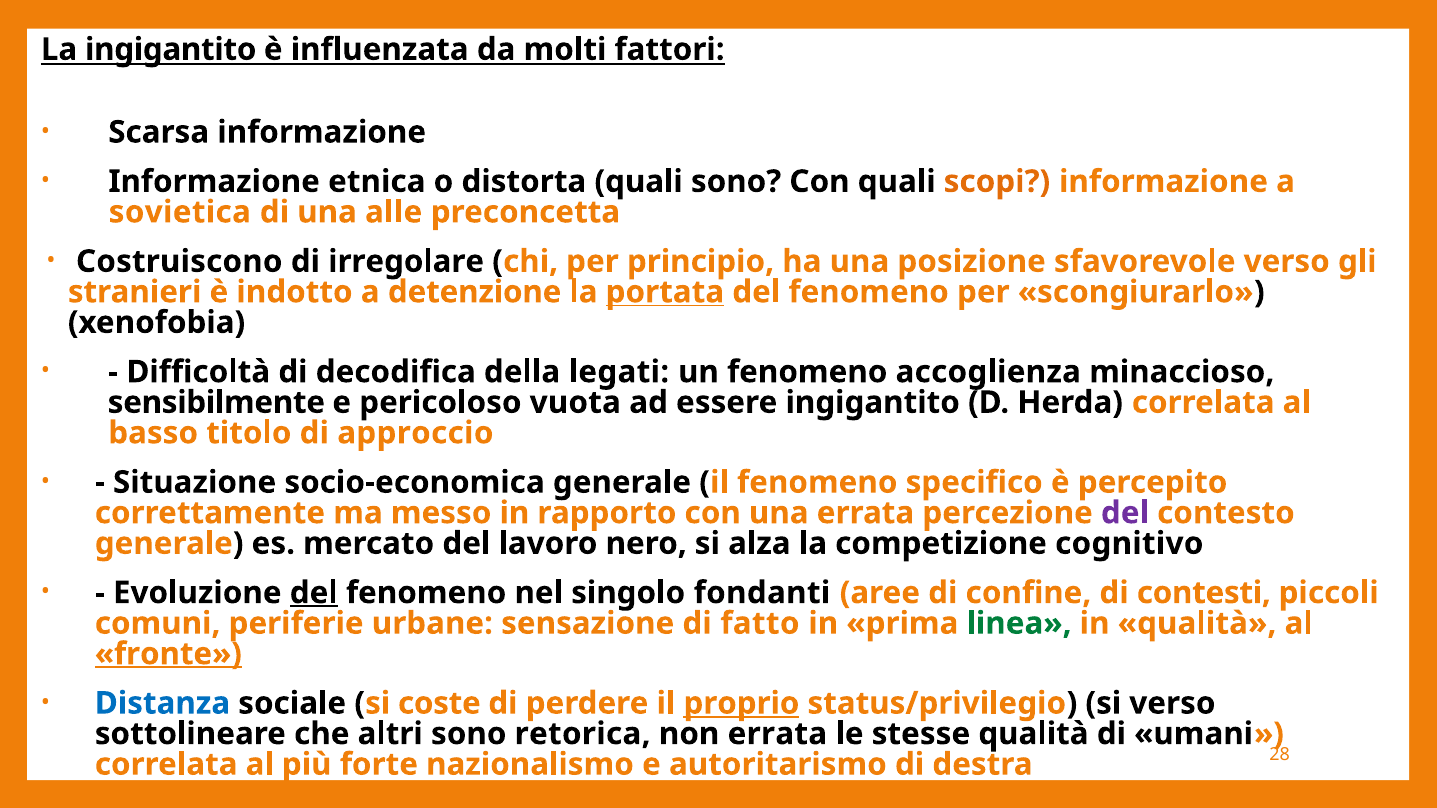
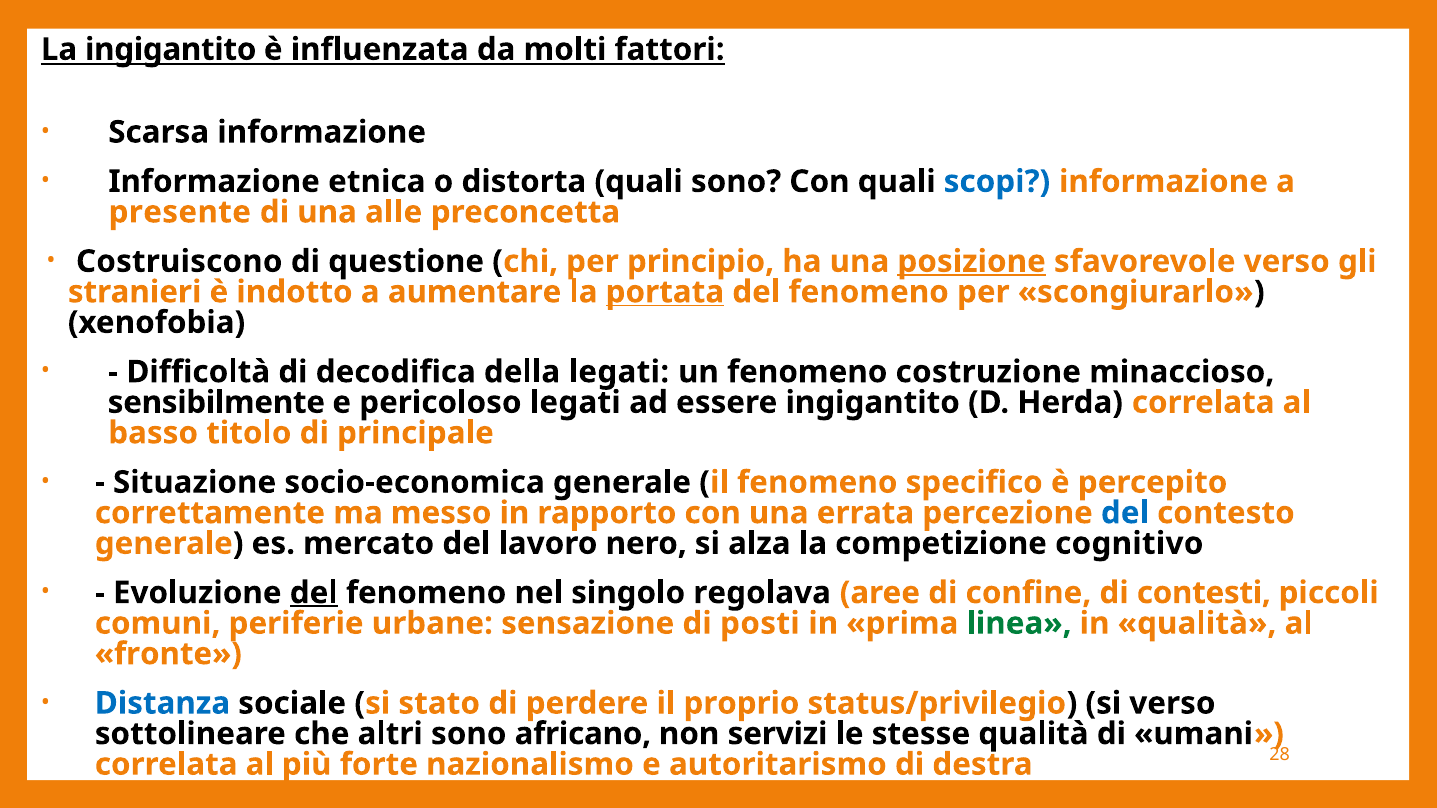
scopi colour: orange -> blue (997, 182)
sovietica: sovietica -> presente (180, 212)
irregolare: irregolare -> questione (406, 262)
posizione underline: none -> present (972, 262)
detenzione: detenzione -> aumentare (475, 292)
accoglienza: accoglienza -> costruzione (988, 372)
pericoloso vuota: vuota -> legati (575, 403)
approccio: approccio -> principale (415, 433)
del colour: purple -> blue (1125, 513)
fondanti: fondanti -> regolava (762, 593)
fatto: fatto -> posti (760, 624)
fronte underline: present -> none (168, 654)
coste: coste -> stato (439, 704)
proprio underline: present -> none (741, 704)
retorica: retorica -> africano (583, 734)
non errata: errata -> servizi (778, 734)
